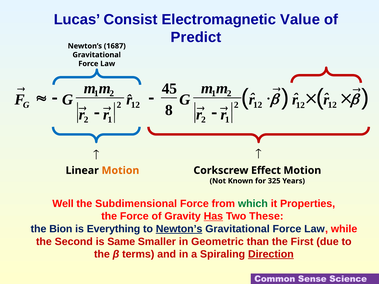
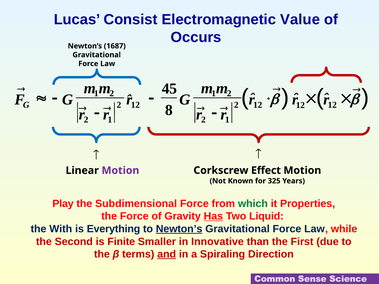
Predict: Predict -> Occurs (196, 37)
Motion colour: orange -> purple (120, 171)
Well: Well -> Play (63, 204)
These: These -> Liquid (266, 216)
Bion: Bion -> With (61, 229)
Same: Same -> Finite (121, 242)
Geometric: Geometric -> Innovative (217, 242)
and underline: none -> present (167, 254)
Direction underline: present -> none (271, 254)
